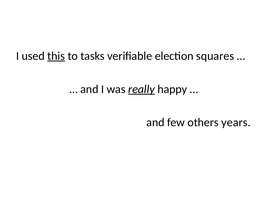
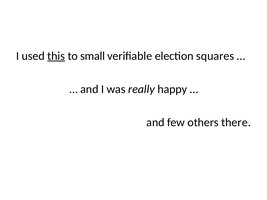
tasks: tasks -> small (93, 56)
really underline: present -> none (141, 89)
years: years -> there (236, 122)
